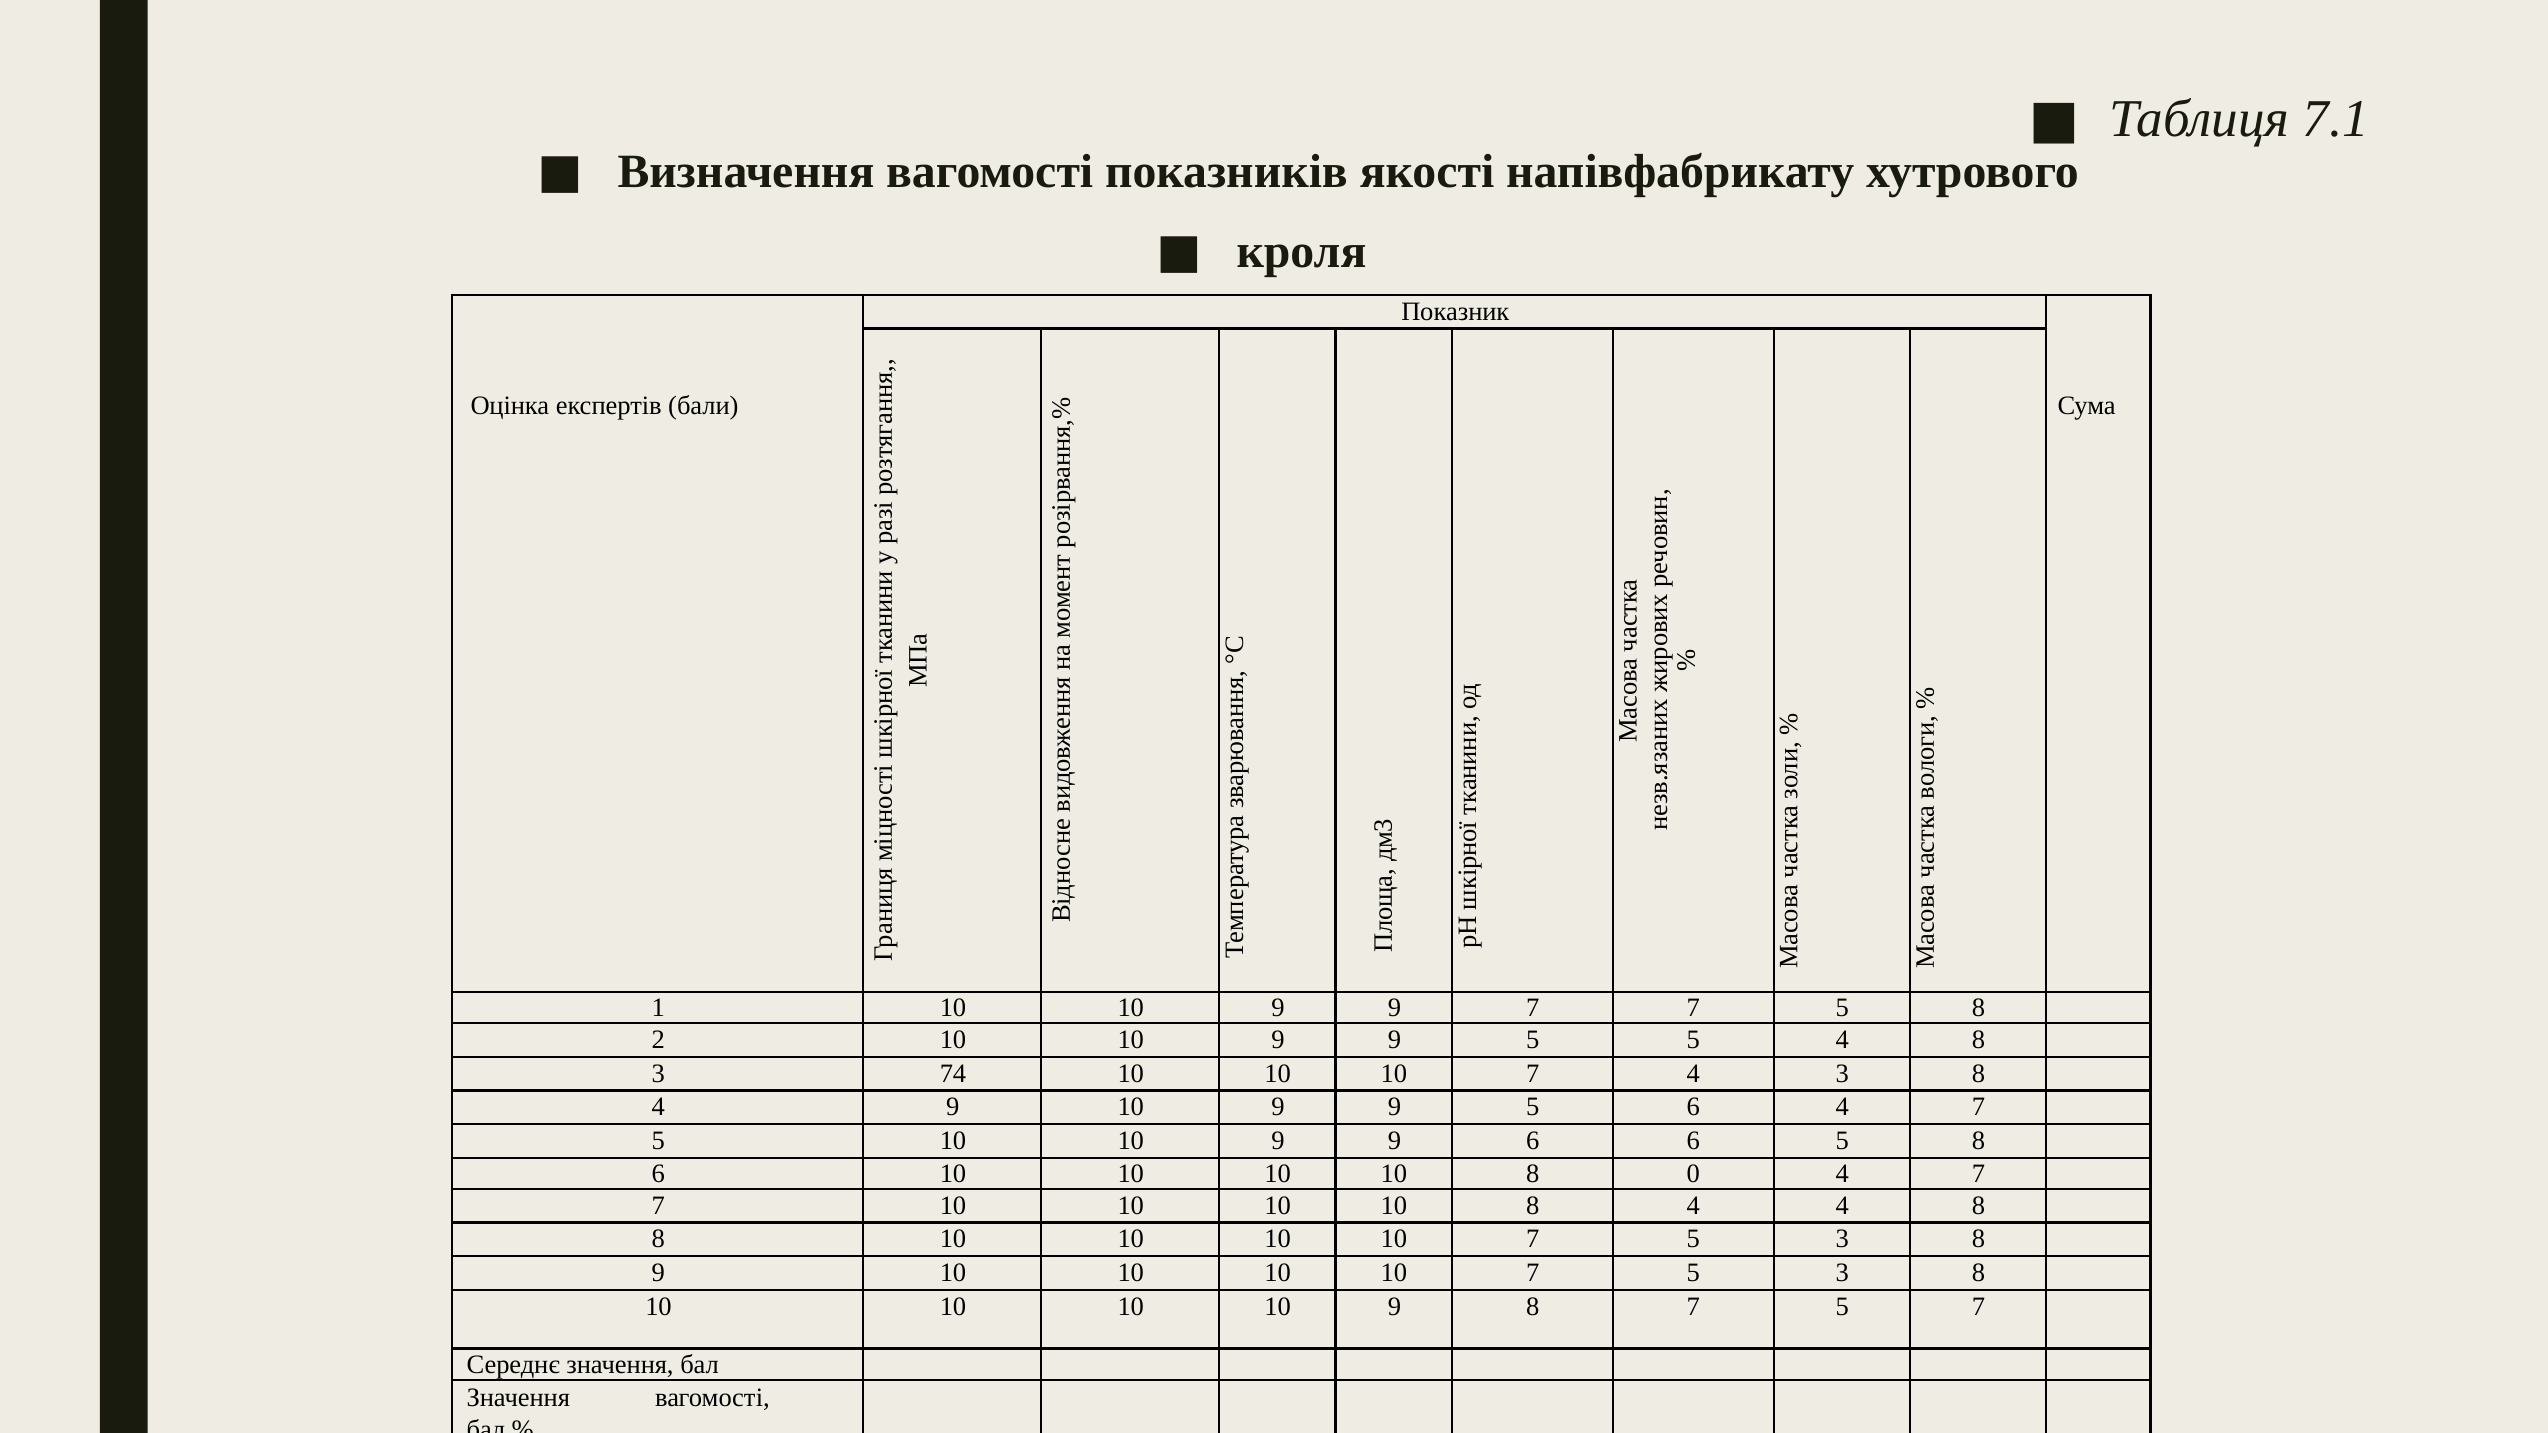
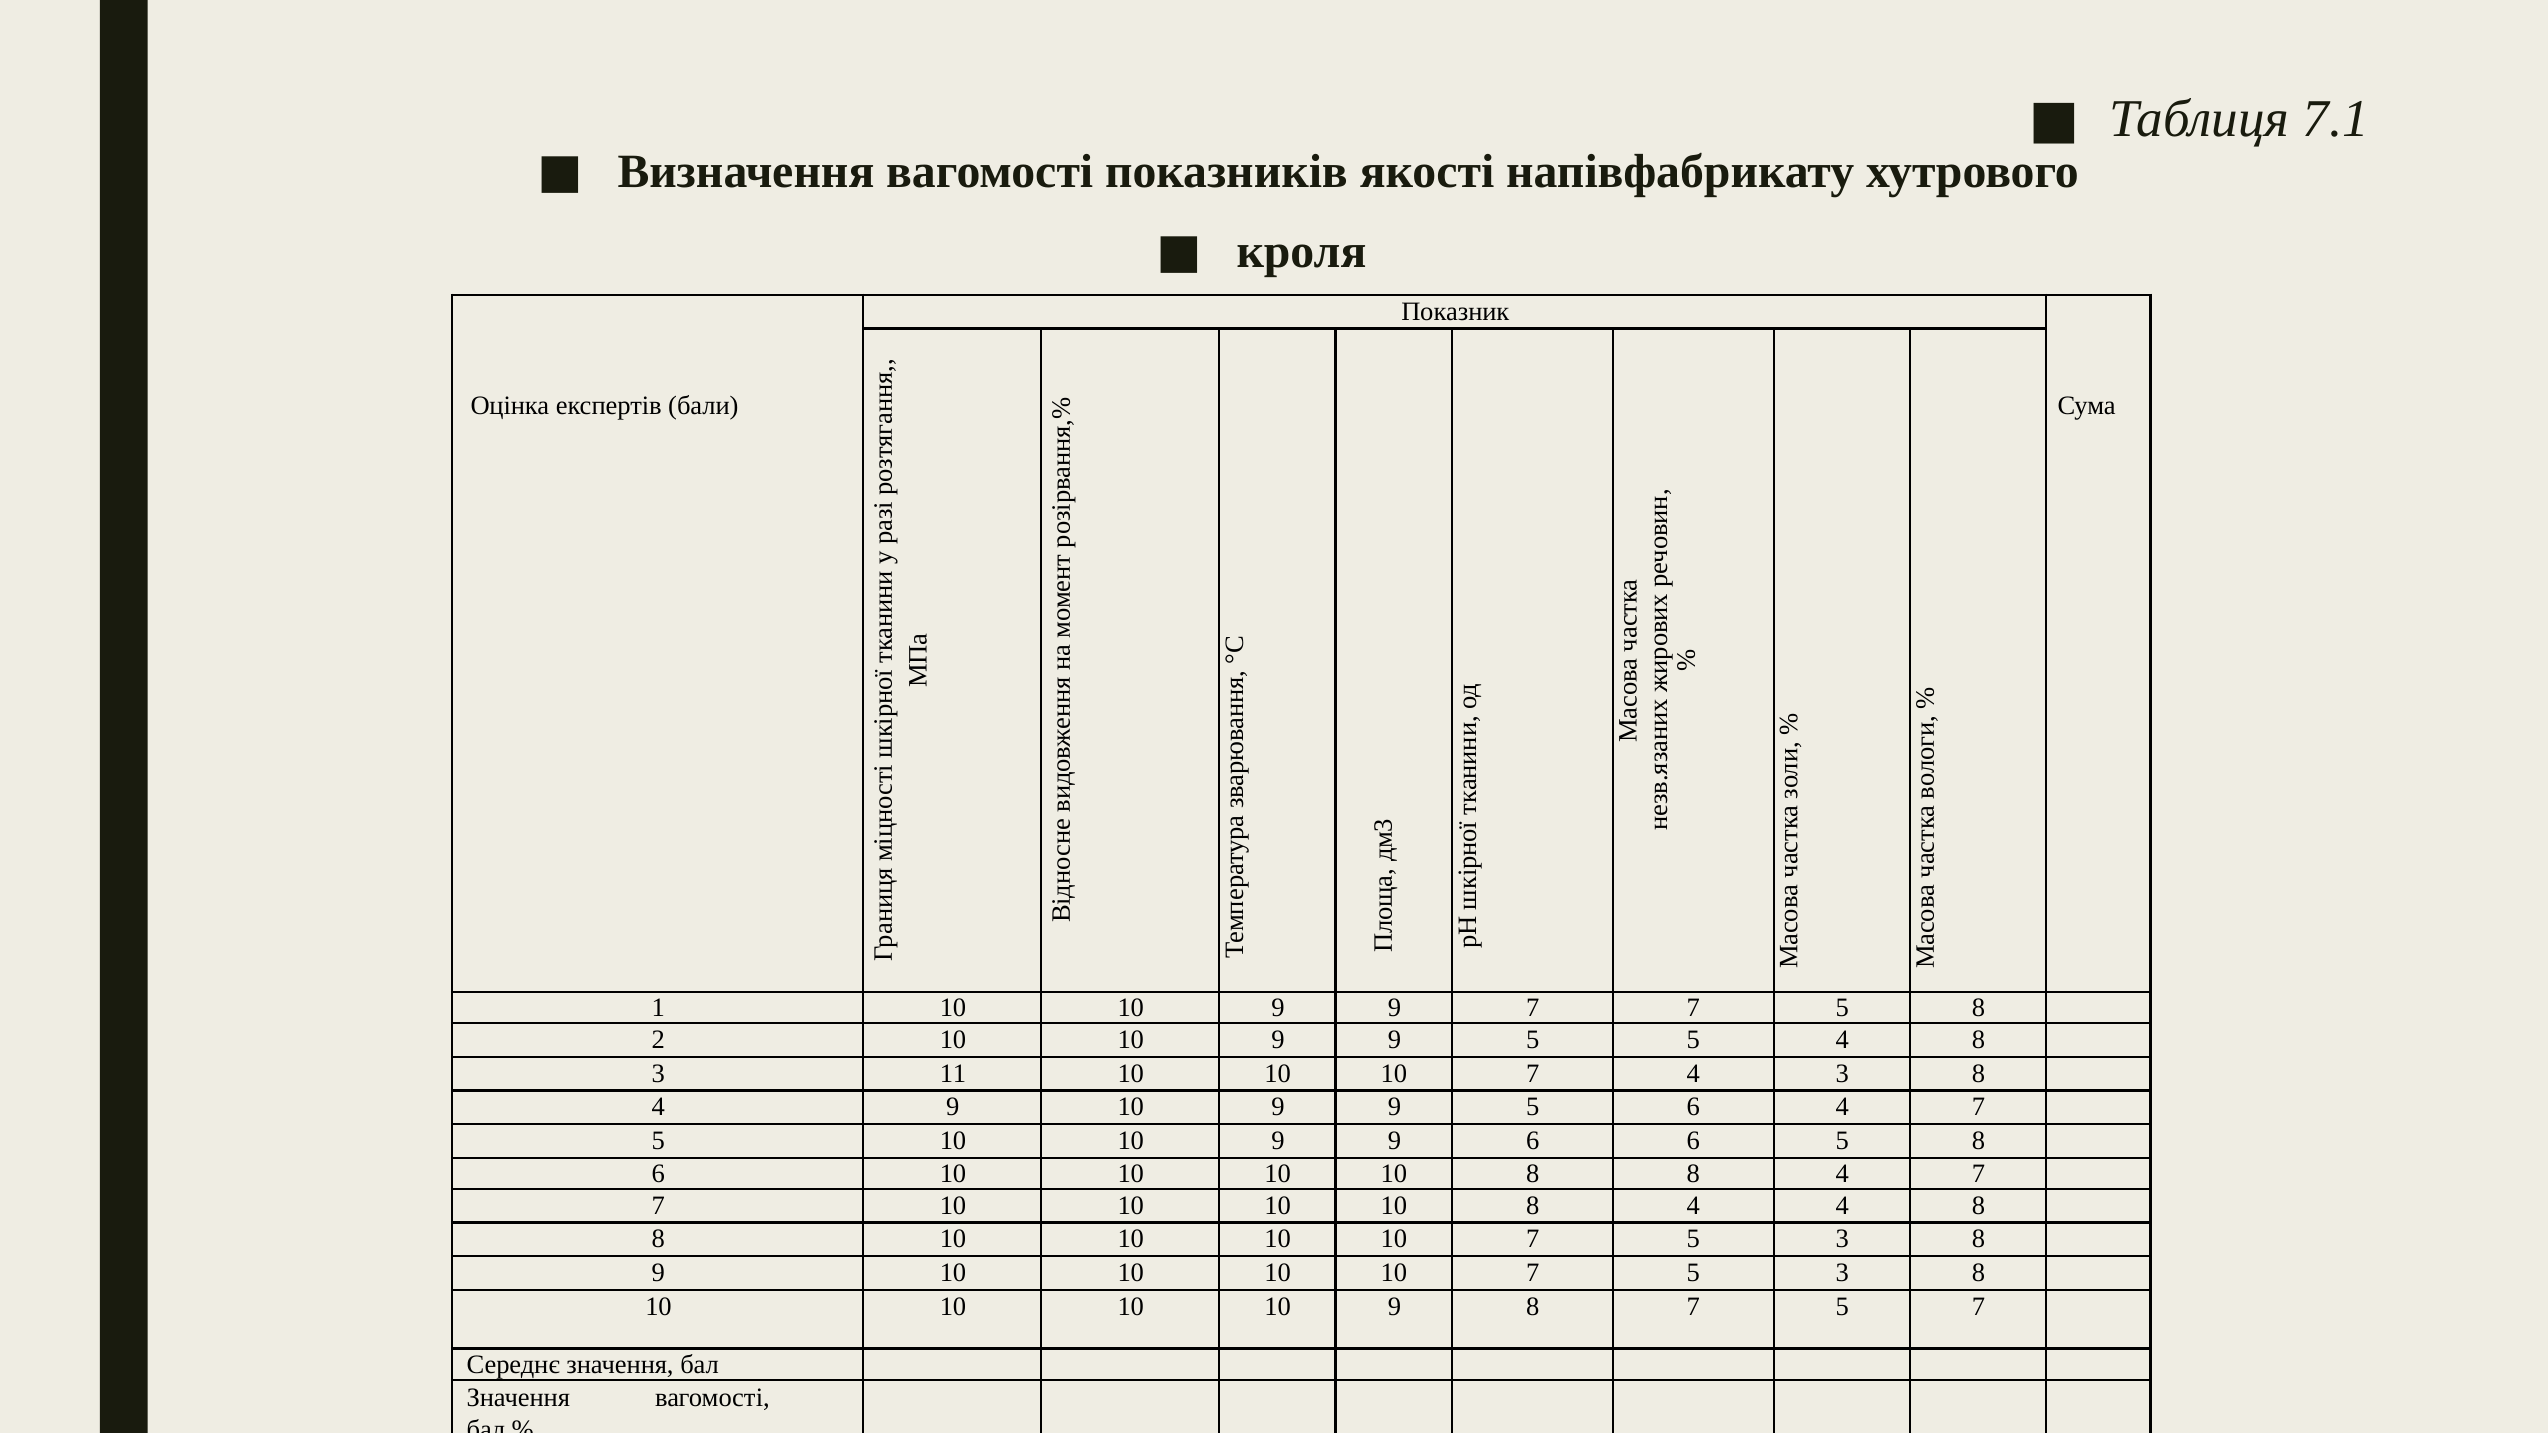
74: 74 -> 11 (953, 1074)
10 8 0: 0 -> 8 (1693, 1174)
